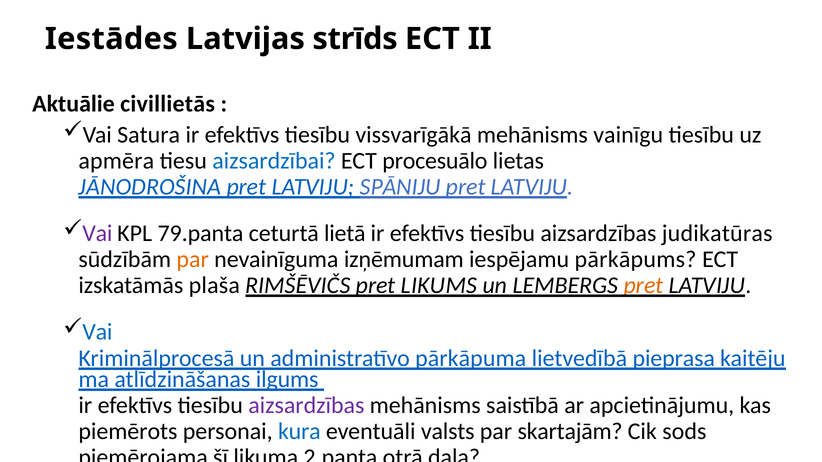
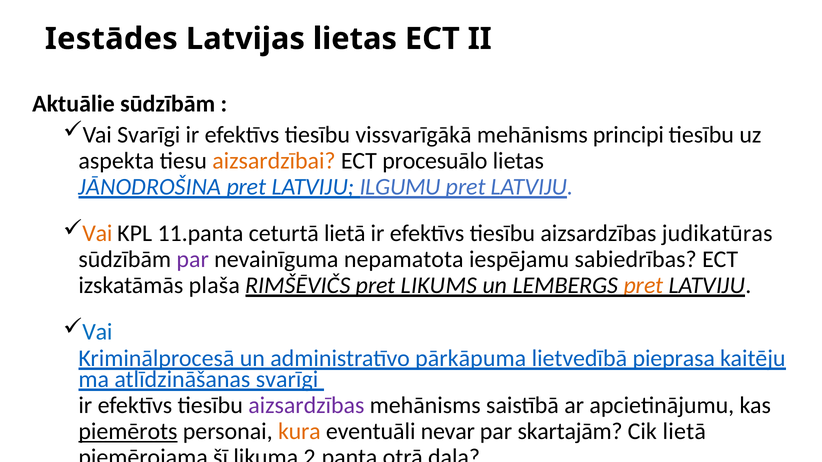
Latvijas strīds: strīds -> lietas (355, 39)
Aktuālie civillietās: civillietās -> sūdzībām (168, 104)
Vai Satura: Satura -> Svarīgi (149, 135)
vainīgu: vainīgu -> principi (628, 135)
apmēra: apmēra -> aspekta (116, 161)
aizsardzībai colour: blue -> orange (274, 161)
SPĀNIJU: SPĀNIJU -> ILGUMU (400, 187)
Vai colour: purple -> orange (97, 234)
79.panta: 79.panta -> 11.panta (201, 234)
par colour: orange -> purple (193, 260)
izņēmumam: izņēmumam -> nepamatota (404, 260)
pārkāpums: pārkāpums -> sabiedrības (636, 260)
atlīdzināšanas ilgums: ilgums -> svarīgi (287, 380)
piemērots underline: none -> present (128, 432)
kura colour: blue -> orange (299, 432)
valsts: valsts -> nevar (448, 432)
Cik sods: sods -> lietā (684, 432)
